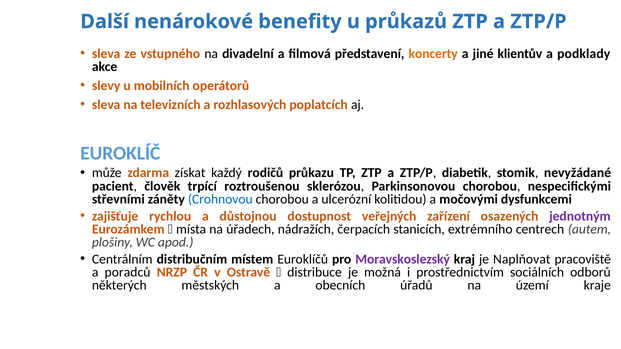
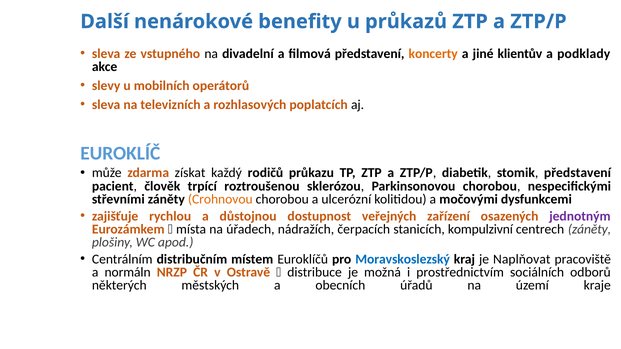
stomik nevyžádané: nevyžádané -> představení (577, 173)
Crohnovou colour: blue -> orange (220, 200)
extrémního: extrémního -> kompulzivní (480, 229)
centrech autem: autem -> záněty (589, 229)
Moravskoslezský colour: purple -> blue (403, 259)
poradců: poradců -> normáln (128, 273)
